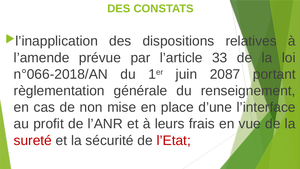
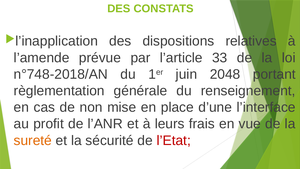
n°066-2018/AN: n°066-2018/AN -> n°748-2018/AN (61, 74)
2087: 2087 -> 2048 (225, 74)
sureté colour: red -> orange (33, 140)
